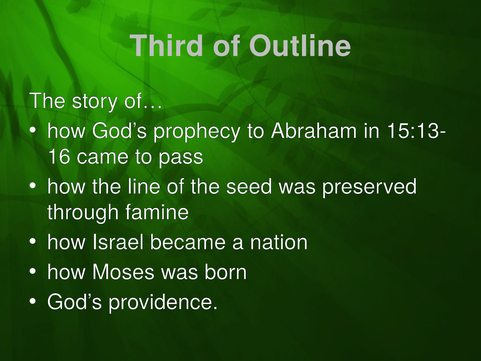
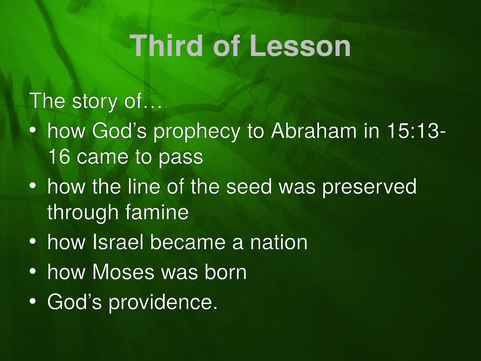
Outline: Outline -> Lesson (300, 47)
